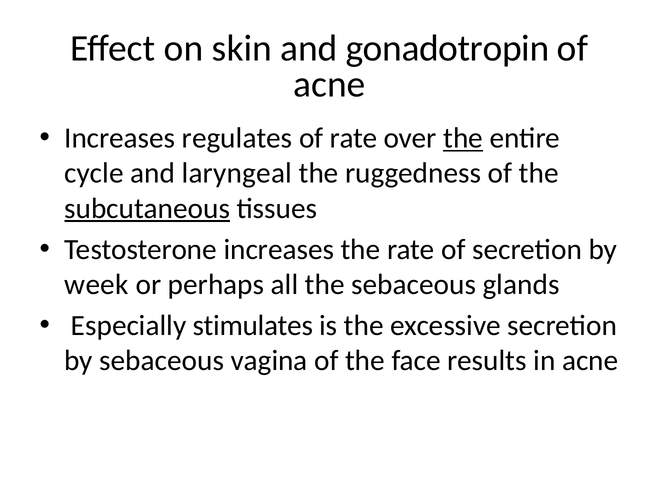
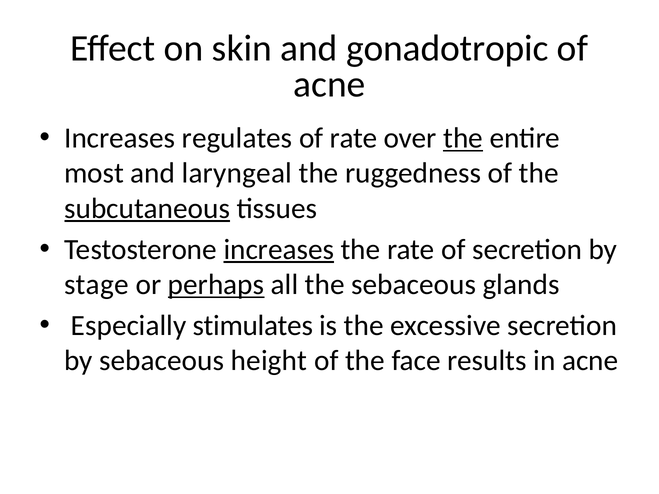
gonadotropin: gonadotropin -> gonadotropic (447, 49)
cycle: cycle -> most (94, 173)
increases underline: none -> present (279, 250)
week: week -> stage (97, 285)
perhaps underline: none -> present (216, 285)
vagina: vagina -> height (269, 361)
